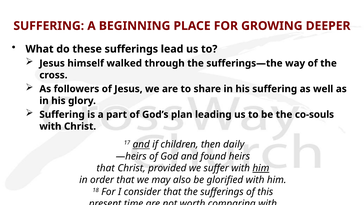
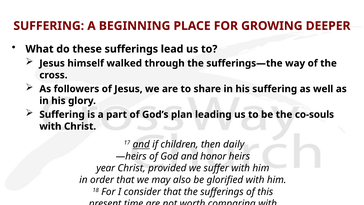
found: found -> honor (213, 156)
that: that -> year (106, 168)
him underline: present -> none (261, 168)
